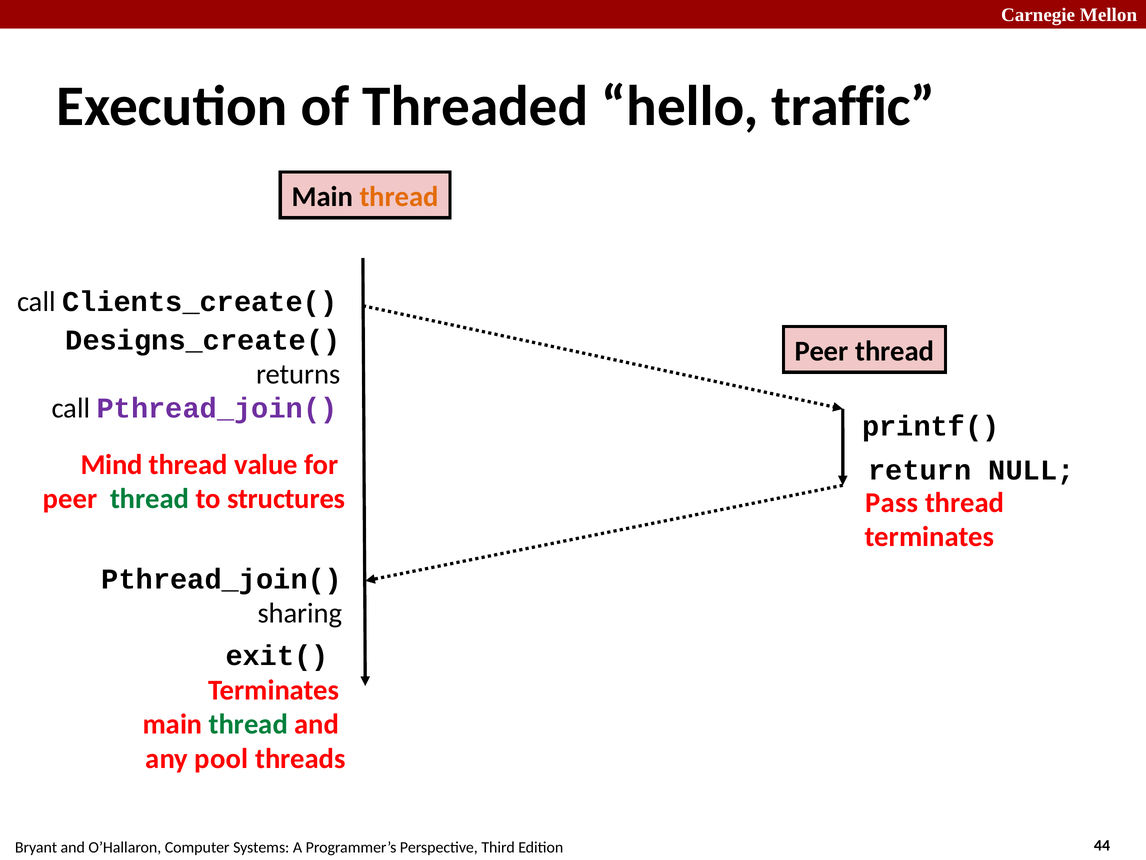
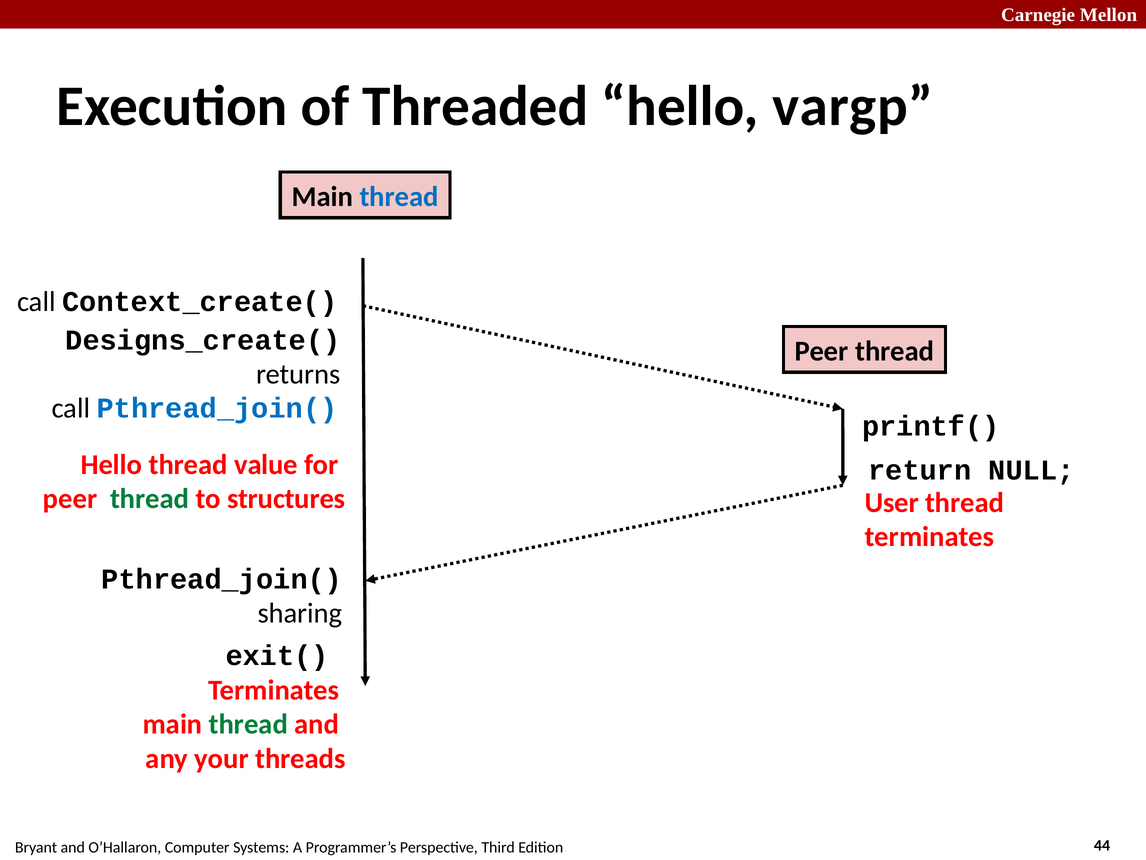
traffic: traffic -> vargp (853, 106)
thread colour: orange -> blue (399, 197)
Clients_create(: Clients_create( -> Context_create( (200, 302)
Pthread_join( colour: purple -> blue (217, 408)
Mind: Mind -> Hello (111, 464)
Pass: Pass -> User (892, 502)
pool: pool -> your (222, 758)
